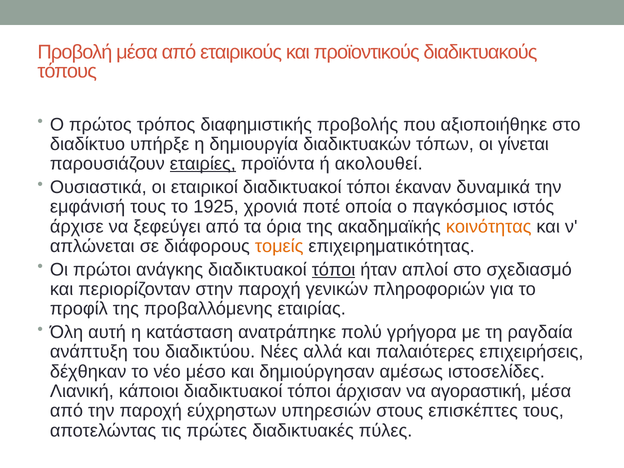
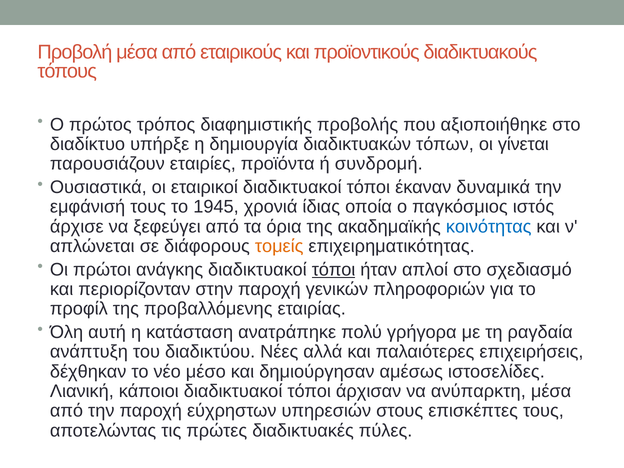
εταιρίες underline: present -> none (203, 164)
ακολουθεί: ακολουθεί -> συνδρομή (379, 164)
1925: 1925 -> 1945 (216, 207)
ποτέ: ποτέ -> ίδιας (321, 207)
κοινότητας colour: orange -> blue (489, 227)
αγοραστική: αγοραστική -> ανύπαρκτη (478, 391)
